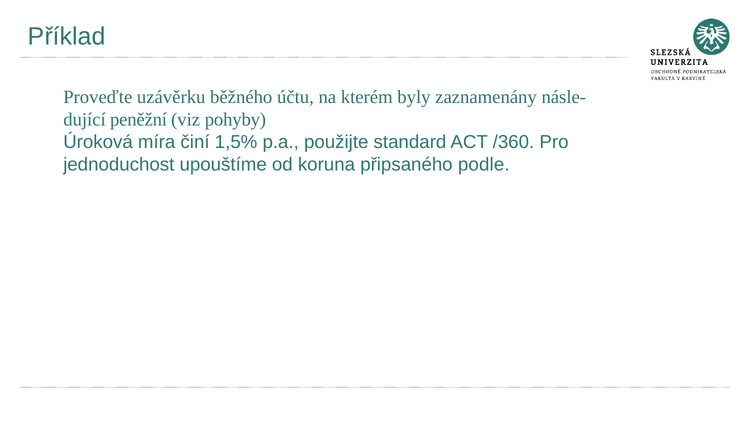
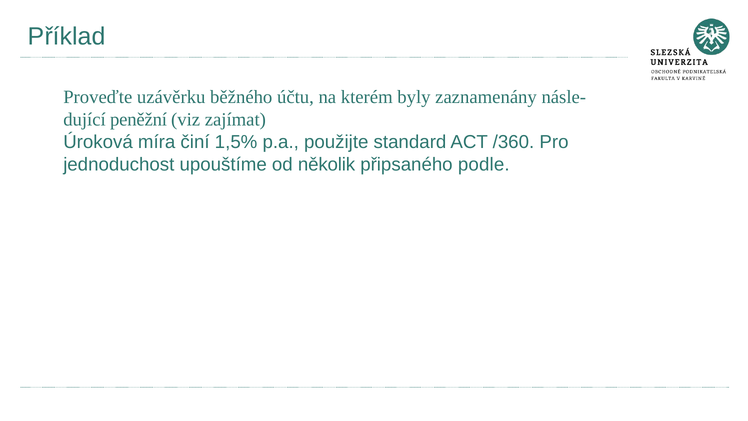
pohyby: pohyby -> zajímat (235, 119)
koruna: koruna -> několik (327, 164)
